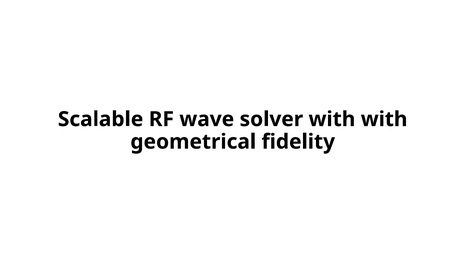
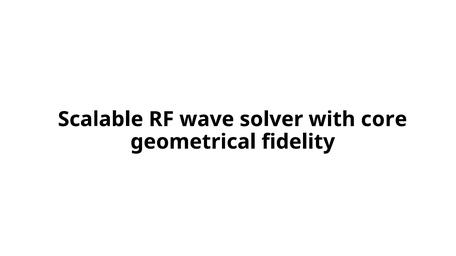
with with: with -> core (384, 119)
